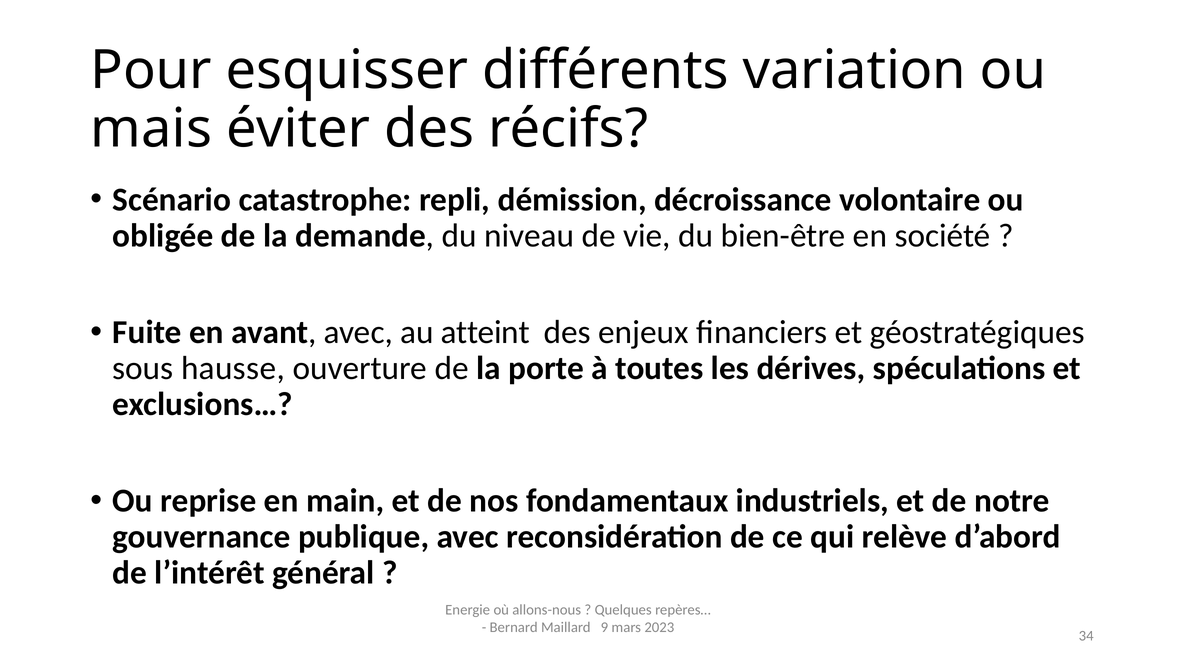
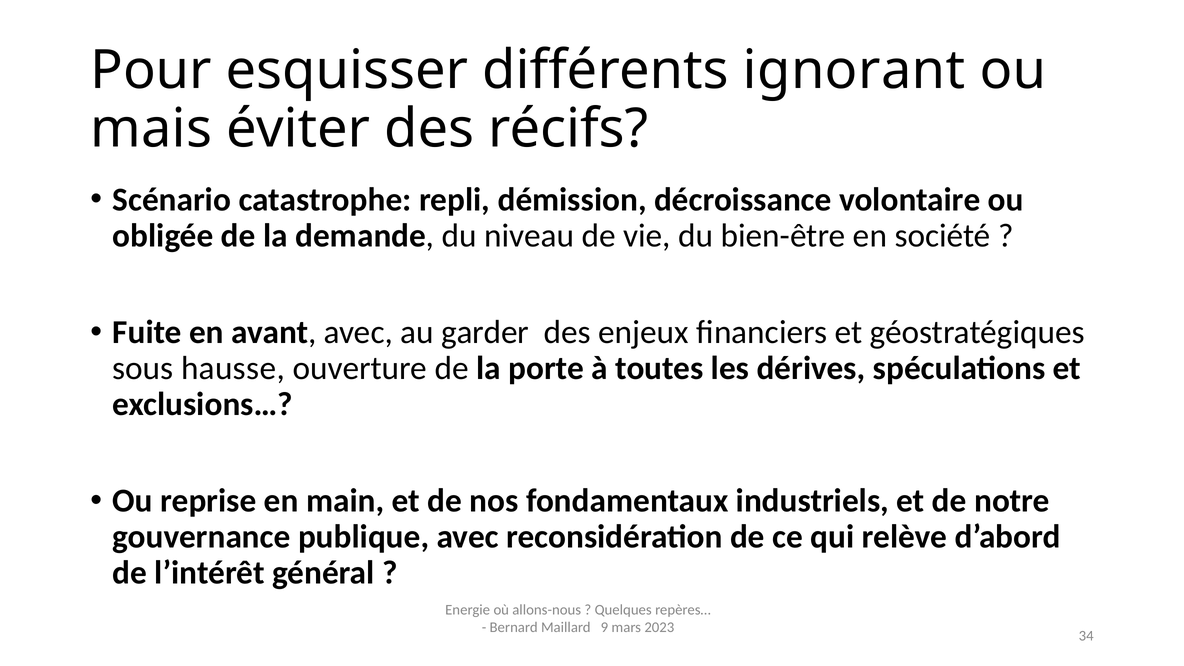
variation: variation -> ignorant (854, 70)
atteint: atteint -> garder (485, 332)
